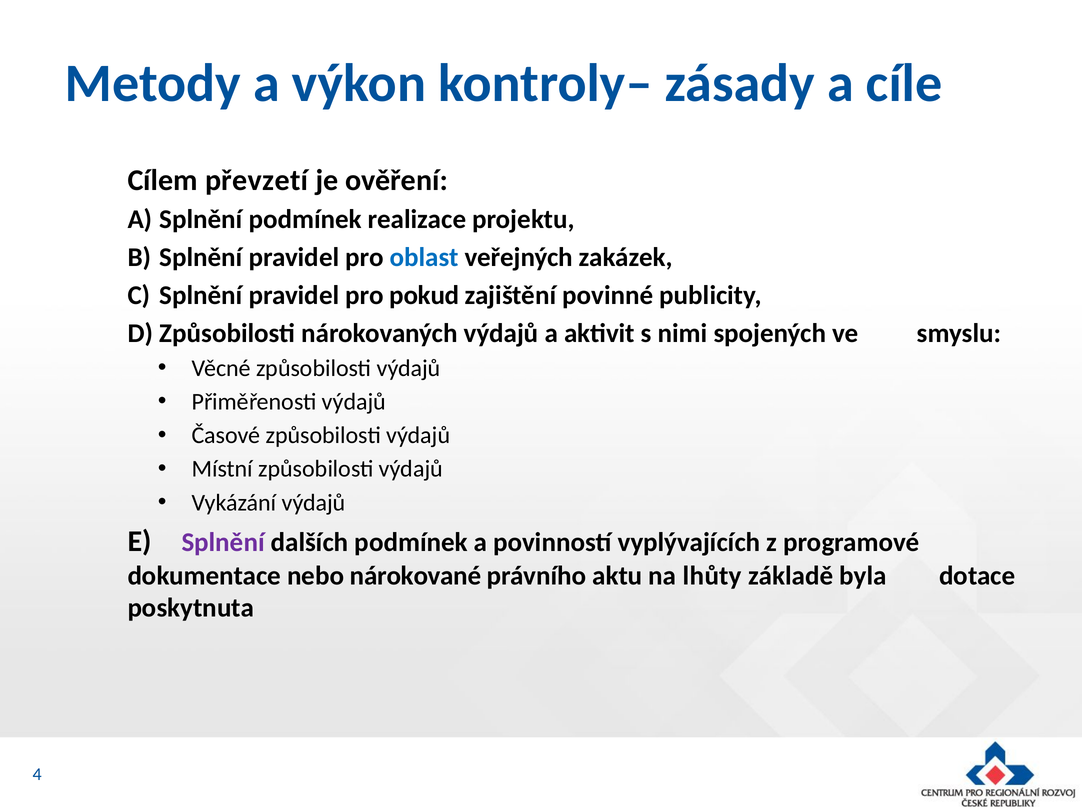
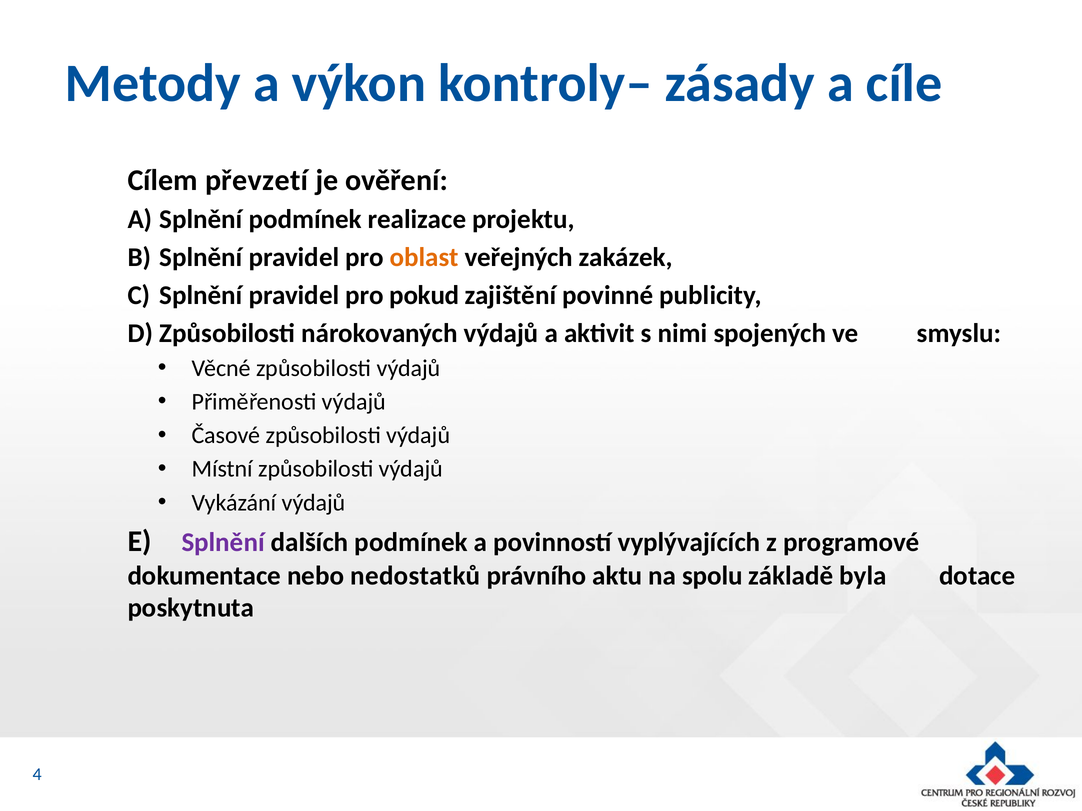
oblast colour: blue -> orange (424, 258)
nárokované: nárokované -> nedostatků (415, 576)
lhůty: lhůty -> spolu (712, 576)
